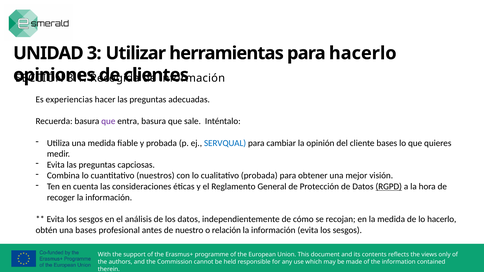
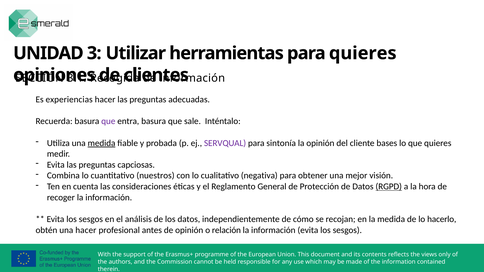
para hacerlo: hacerlo -> quieres (363, 53)
medida underline: none -> present (102, 143)
SERVQUAL colour: blue -> purple (225, 143)
cambiar: cambiar -> sintonía (281, 143)
cualitativo probada: probada -> negativa (259, 176)
una bases: bases -> hacer (86, 230)
de nuestro: nuestro -> opinión (189, 230)
